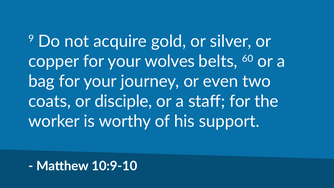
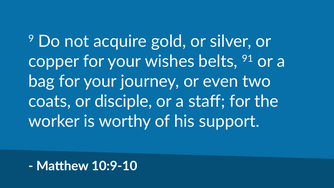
wolves: wolves -> wishes (170, 61)
60: 60 -> 91 (248, 59)
